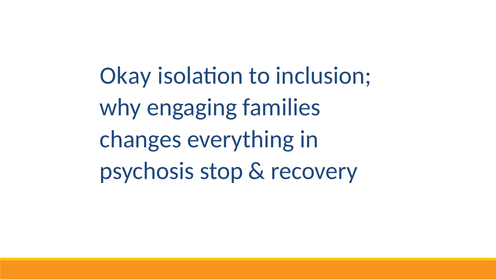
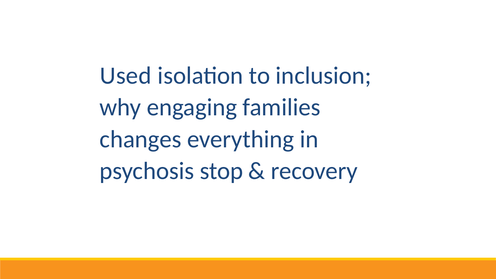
Okay: Okay -> Used (126, 76)
